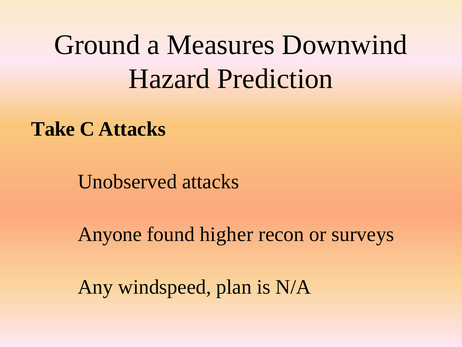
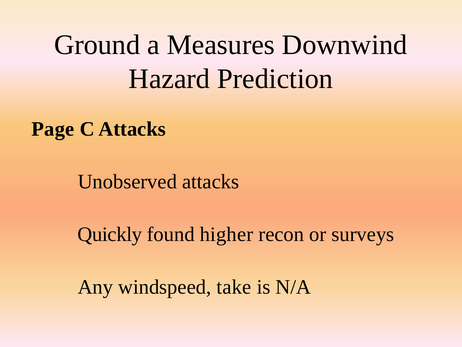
Take: Take -> Page (53, 129)
Anyone: Anyone -> Quickly (110, 234)
plan: plan -> take (234, 287)
